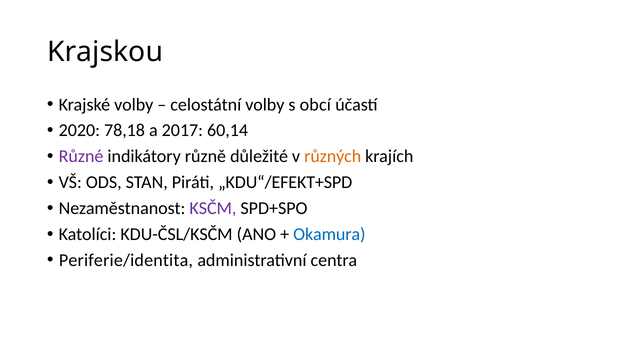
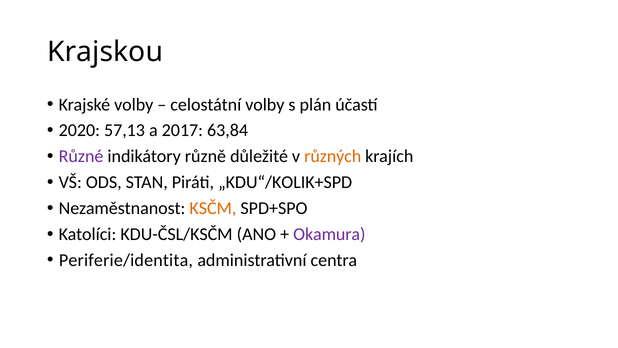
obcí: obcí -> plán (315, 104)
78,18: 78,18 -> 57,13 (125, 130)
60,14: 60,14 -> 63,84 (228, 130)
„KDU“/EFEKT+SPD: „KDU“/EFEKT+SPD -> „KDU“/KOLIK+SPD (285, 182)
KSČM colour: purple -> orange (213, 208)
Okamura colour: blue -> purple (329, 234)
